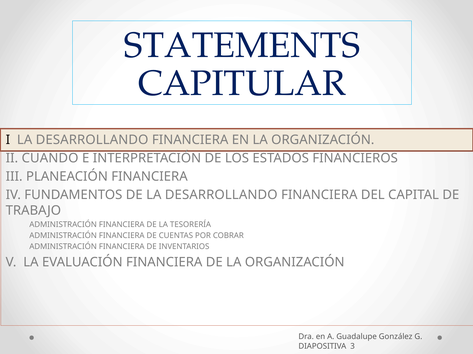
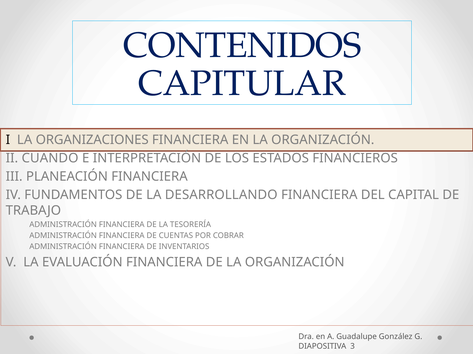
STATEMENTS: STATEMENTS -> CONTENIDOS (242, 45)
I LA DESARROLLANDO: DESARROLLANDO -> ORGANIZACIONES (92, 140)
